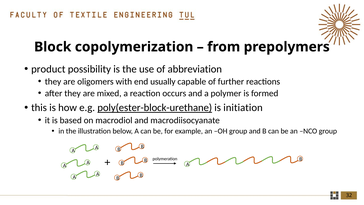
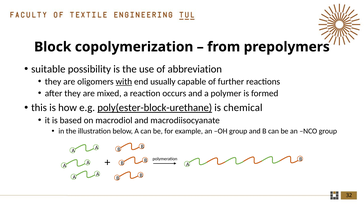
product: product -> suitable (48, 69)
with underline: none -> present (124, 81)
initiation: initiation -> chemical (243, 108)
